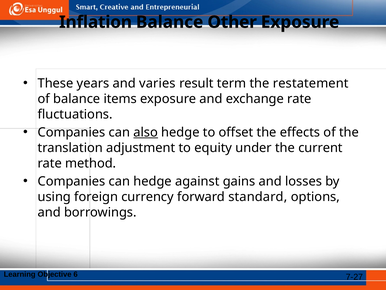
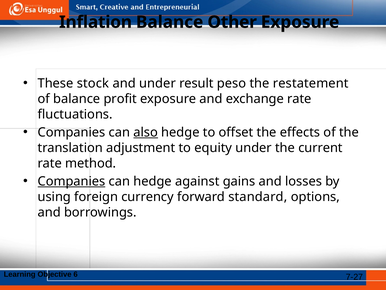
years: years -> stock (93, 83)
and varies: varies -> under (157, 83)
term: term -> peso (232, 83)
items: items -> profit (120, 99)
Companies underline: none -> present (72, 181)
